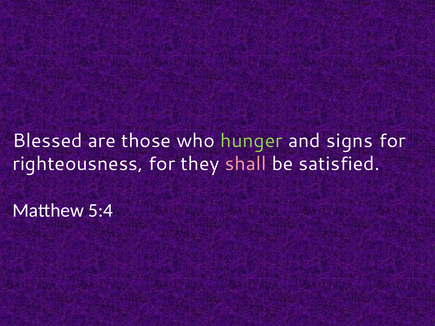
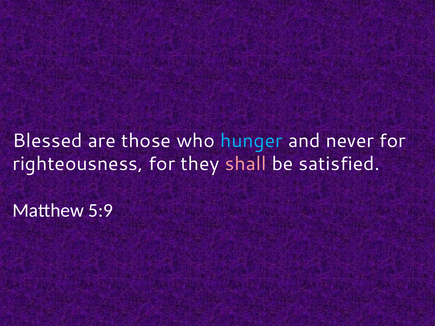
hunger colour: light green -> light blue (251, 141)
signs: signs -> never (350, 141)
5:4: 5:4 -> 5:9 (101, 210)
